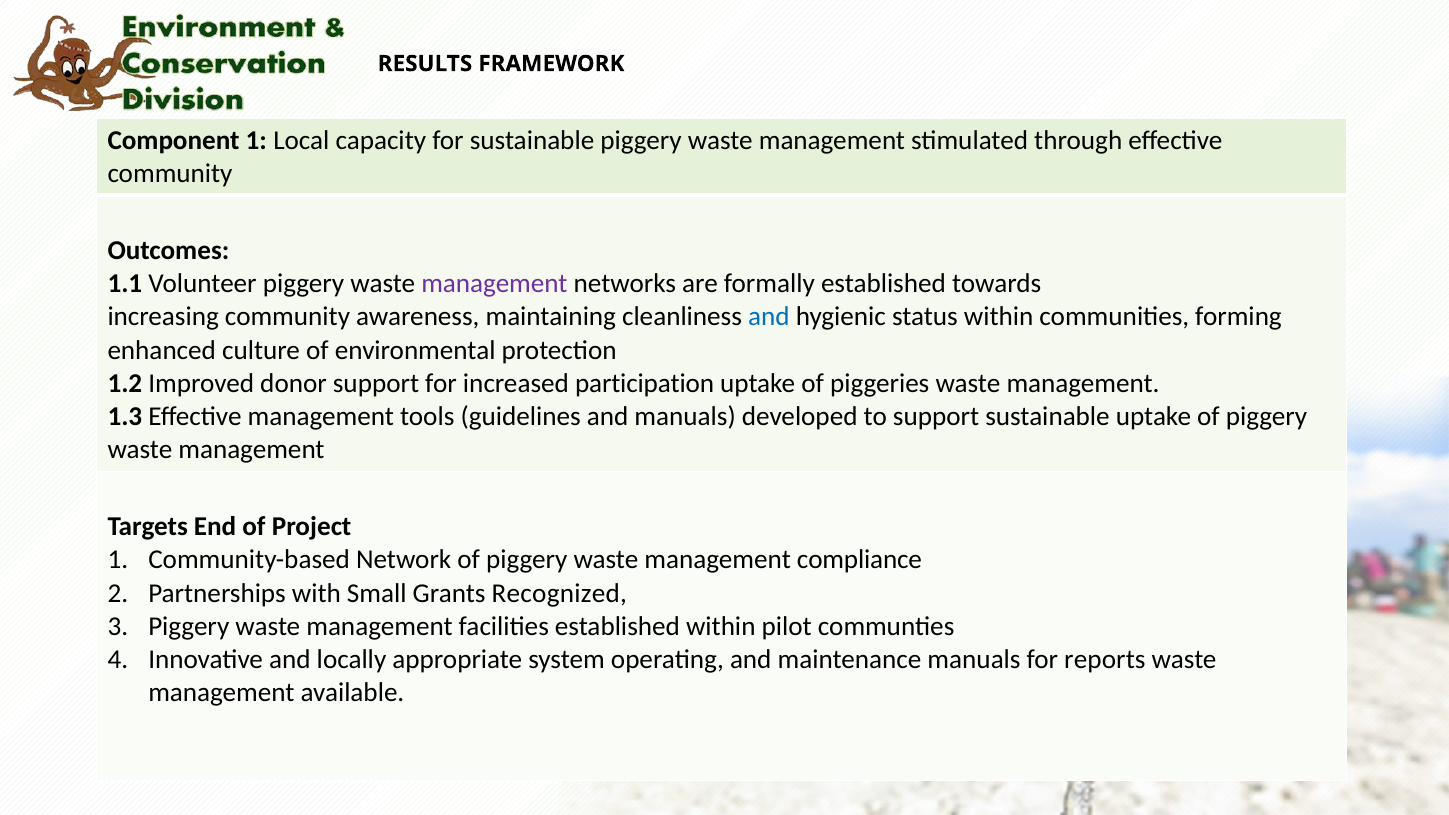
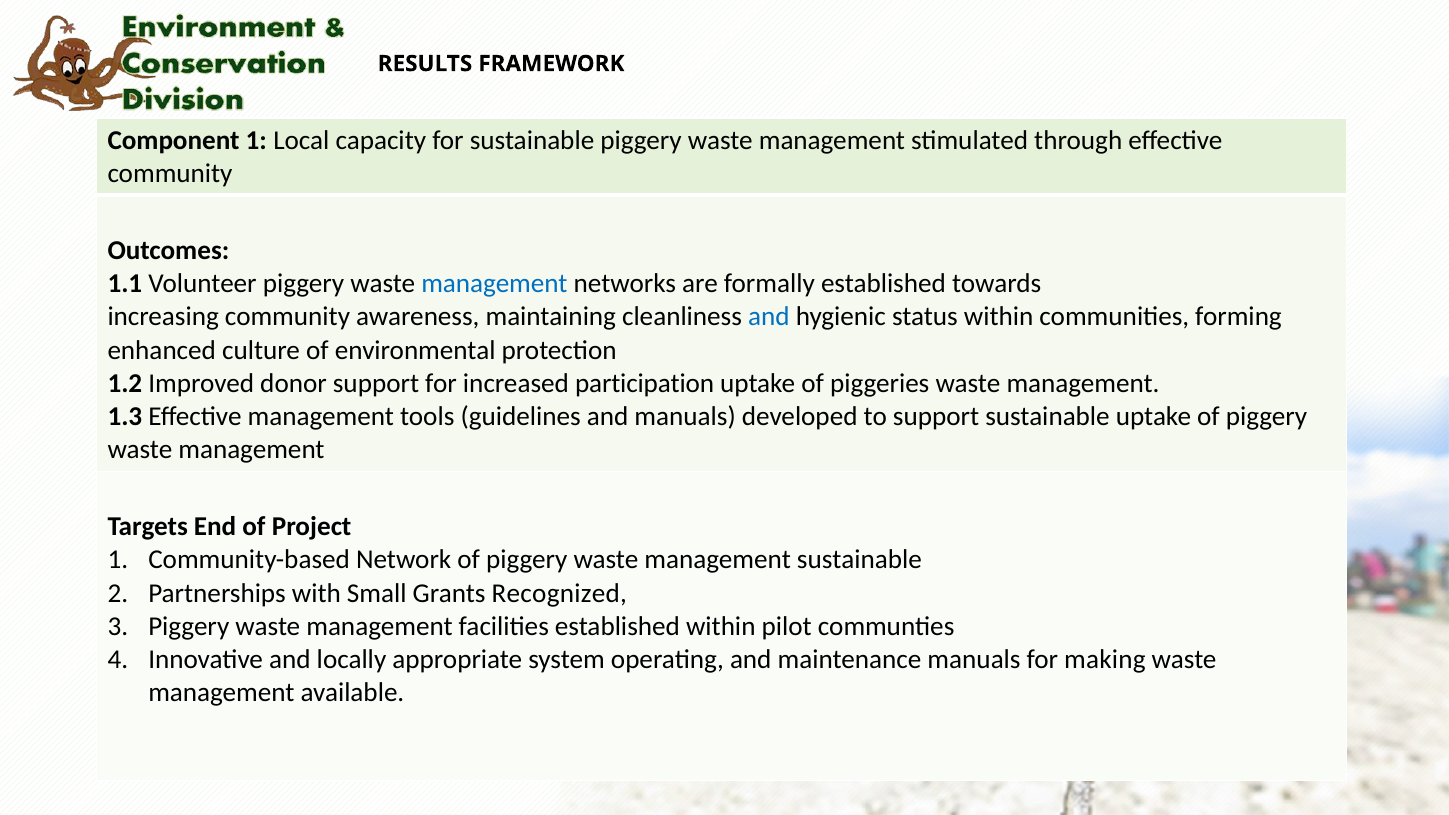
management colour: purple -> blue (494, 284)
management compliance: compliance -> sustainable (859, 560)
reports: reports -> making (1105, 659)
